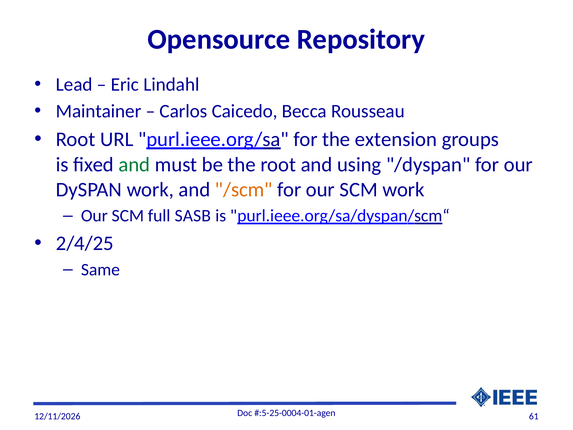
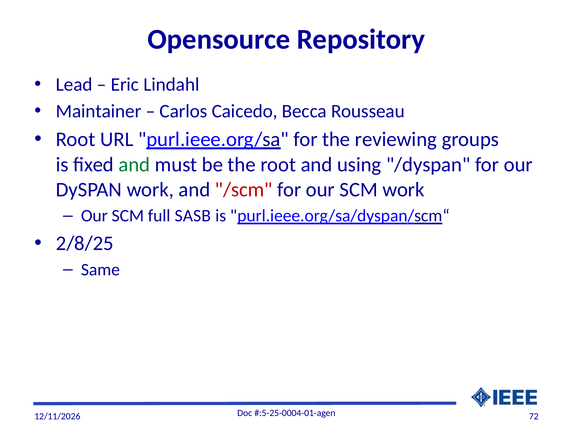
extension: extension -> reviewing (396, 139)
/scm colour: orange -> red (244, 190)
2/4/25: 2/4/25 -> 2/8/25 (85, 243)
61: 61 -> 72 (534, 416)
